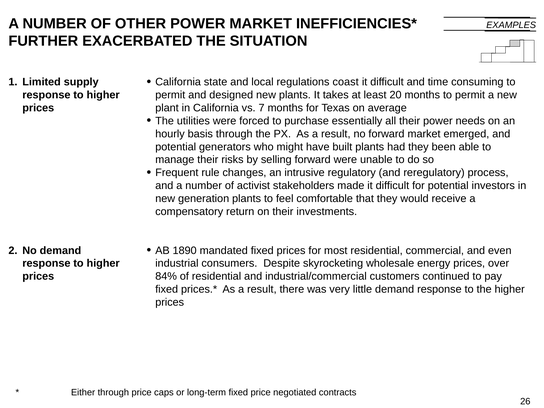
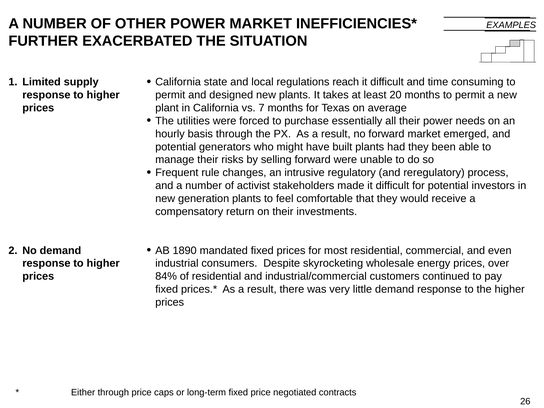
coast: coast -> reach (346, 82)
